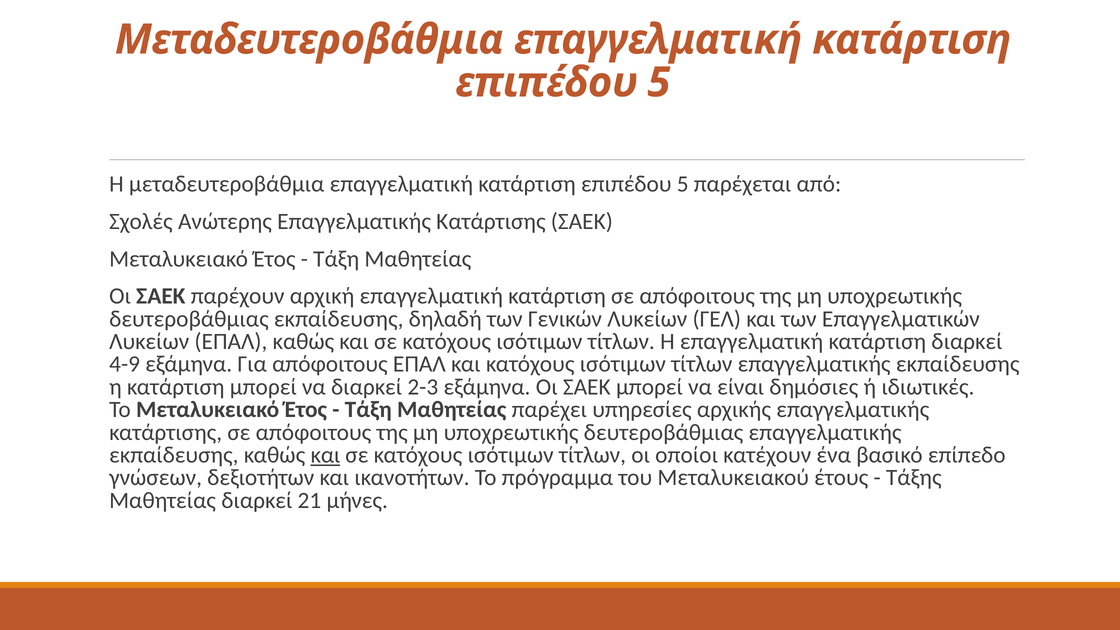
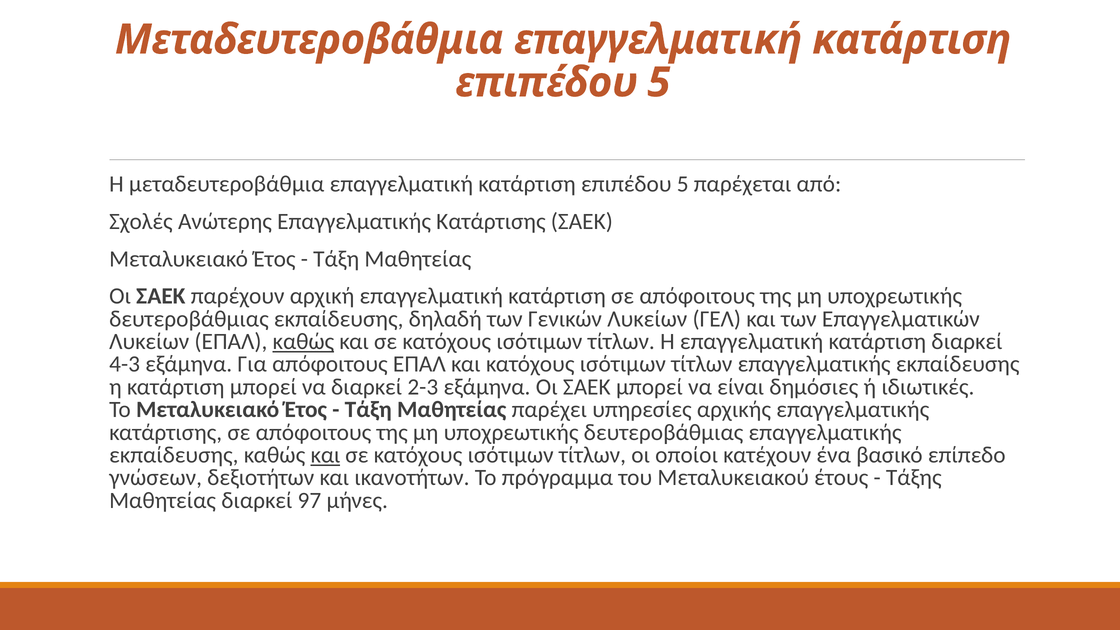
καθώς underline: none -> present (303, 342)
4-9: 4-9 -> 4-3 (125, 364)
21: 21 -> 97 (309, 500)
